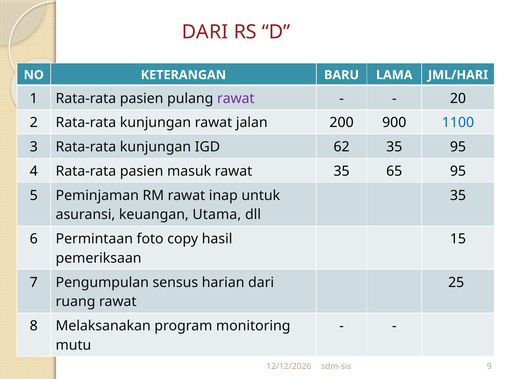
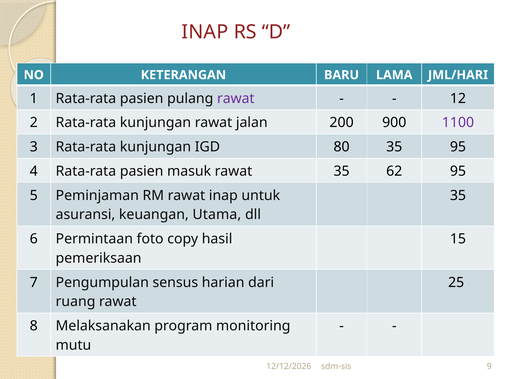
DARI: DARI -> INAP (205, 32)
20: 20 -> 12 (458, 99)
1100 colour: blue -> purple (458, 123)
62: 62 -> 80 (342, 147)
65: 65 -> 62 (394, 171)
